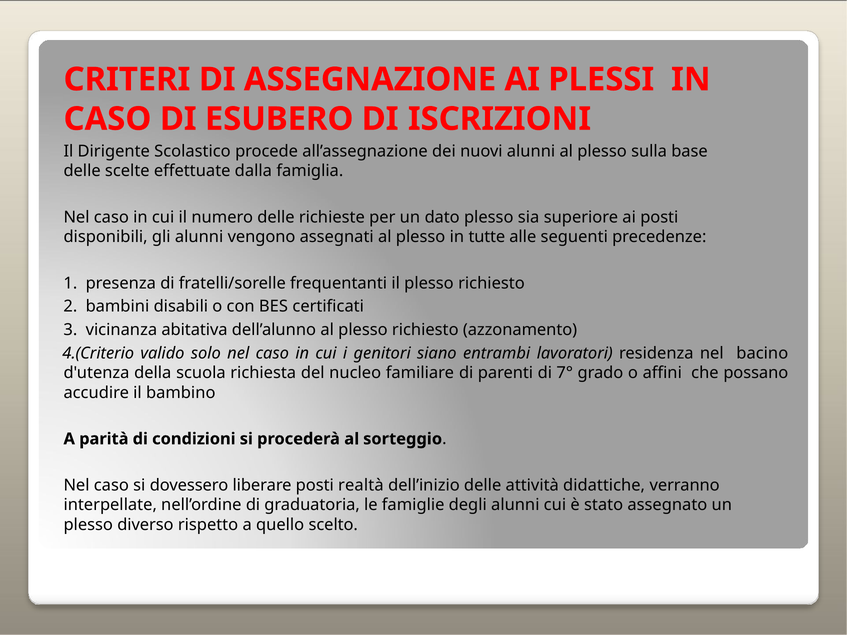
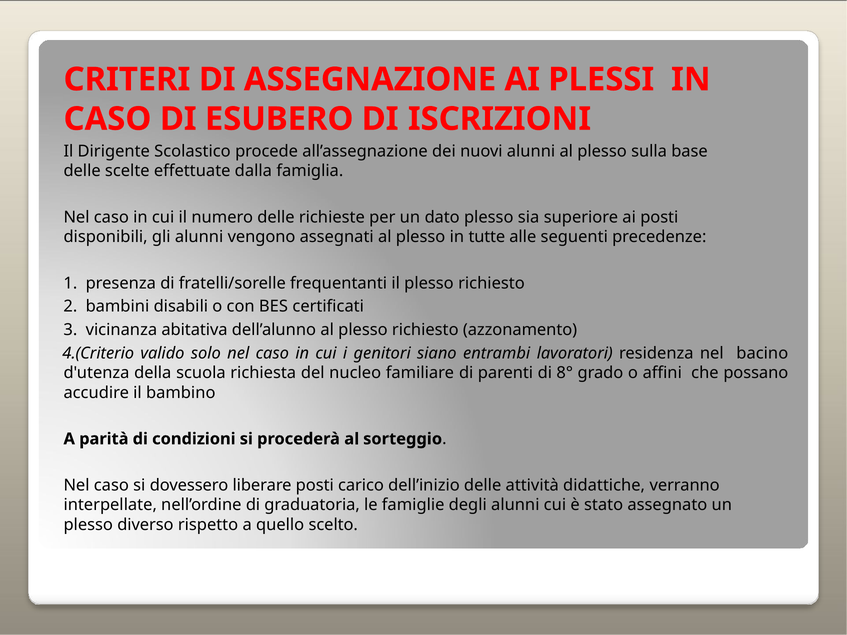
7°: 7° -> 8° (565, 373)
realtà: realtà -> carico (361, 485)
